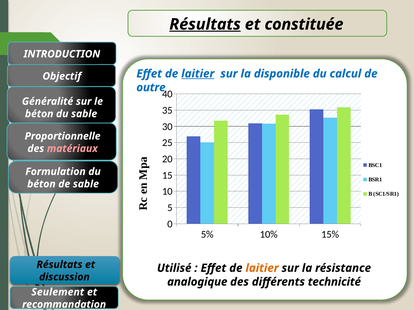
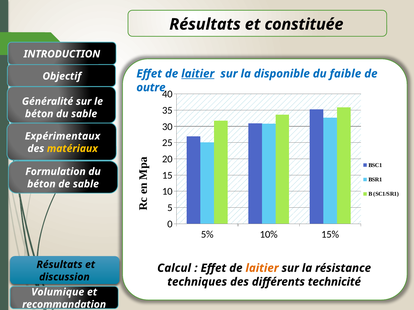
Résultats underline: present -> none (205, 24)
calcul: calcul -> faible (345, 74)
Proportionnelle: Proportionnelle -> Expérimentaux (63, 136)
matériaux colour: pink -> yellow (72, 149)
Utilisé: Utilisé -> Calcul (174, 268)
analogique: analogique -> techniques (197, 282)
Seulement: Seulement -> Volumique (58, 292)
